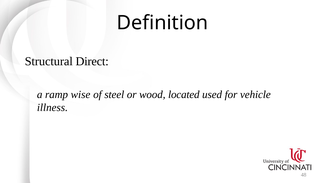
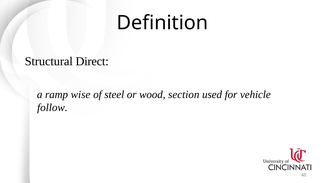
located: located -> section (184, 94)
illness: illness -> follow (52, 107)
